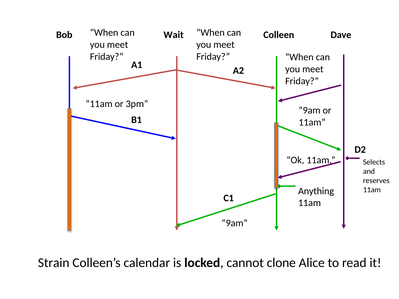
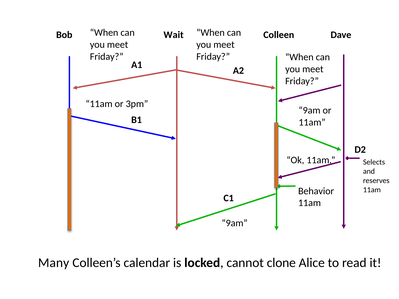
Anything: Anything -> Behavior (316, 191)
Strain: Strain -> Many (54, 263)
